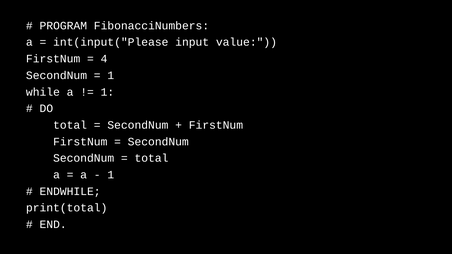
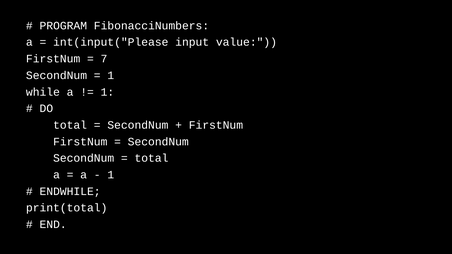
4: 4 -> 7 (104, 59)
